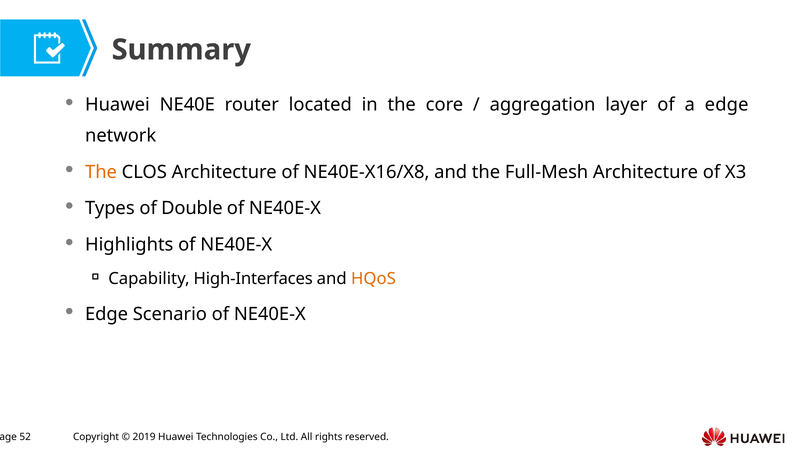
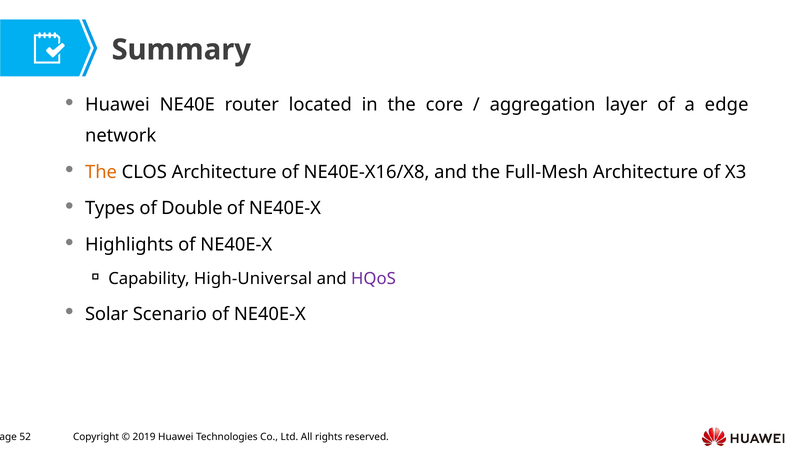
High-Interfaces: High-Interfaces -> High-Universal (253, 279)
HQoS colour: orange -> purple (373, 279)
Edge: Edge -> Solar (107, 314)
